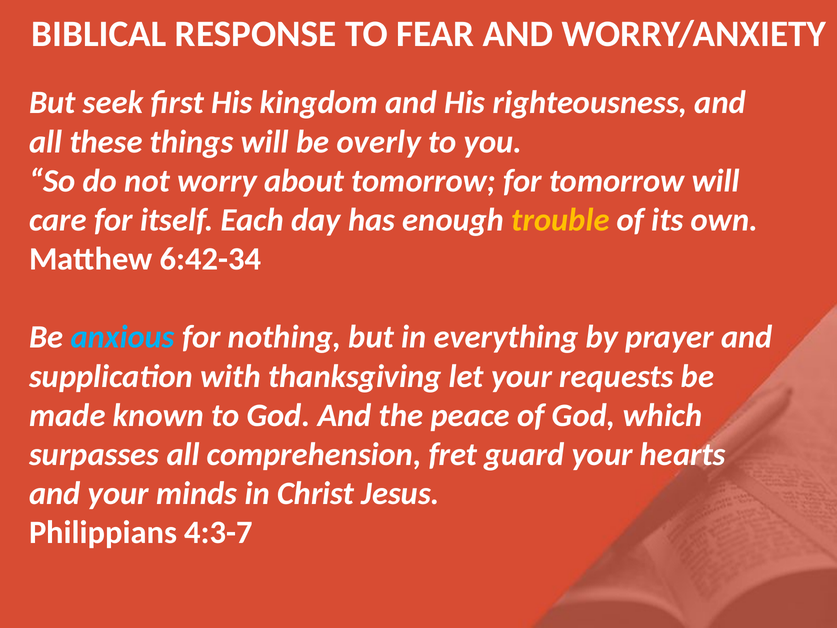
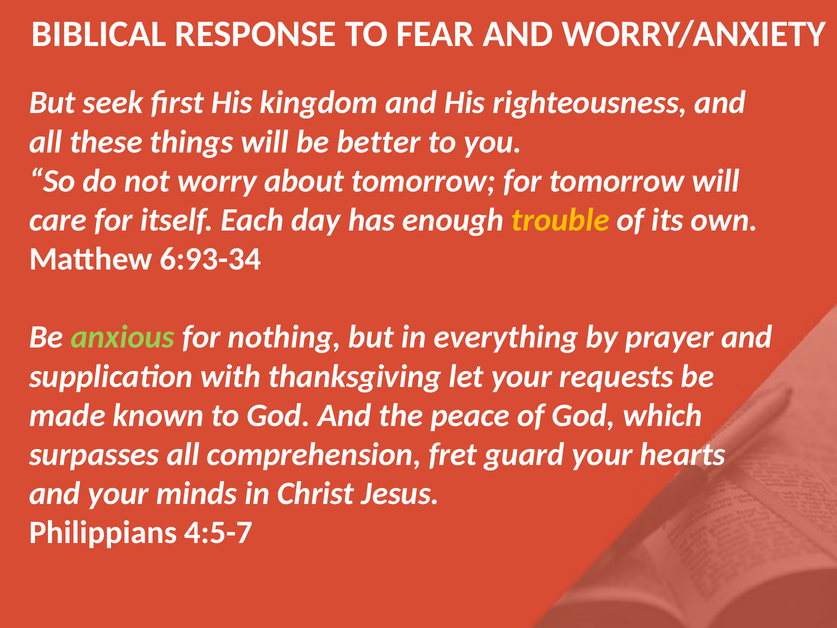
overly: overly -> better (379, 142)
6:42-34: 6:42-34 -> 6:93-34 (210, 259)
anxious colour: light blue -> light green (123, 337)
4:3-7: 4:3-7 -> 4:5-7 (219, 533)
